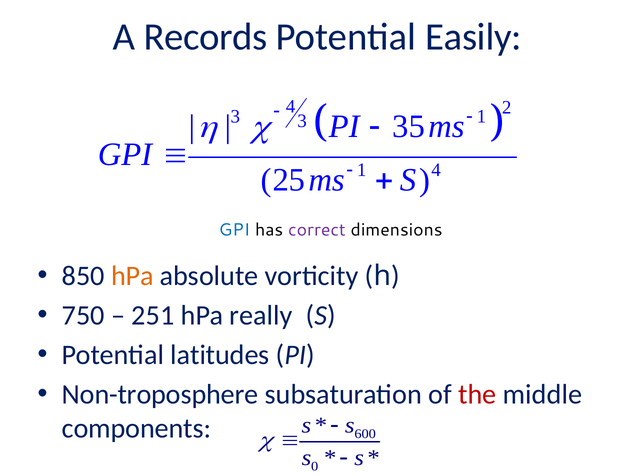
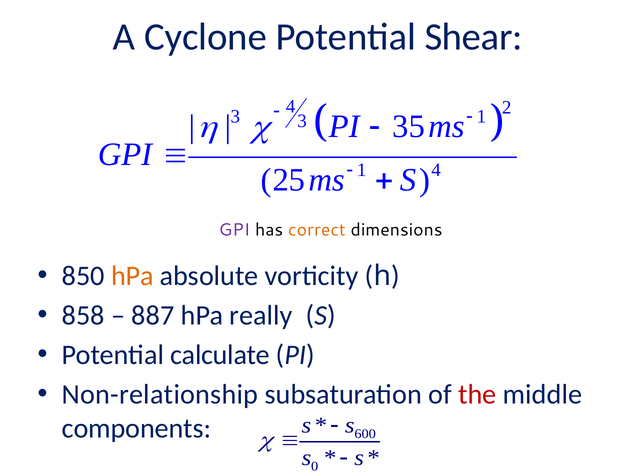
Records: Records -> Cyclone (206, 37)
Easily: Easily -> Shear (474, 37)
GPI colour: blue -> purple (234, 230)
correct colour: purple -> orange (317, 230)
750: 750 -> 858 (83, 316)
251: 251 -> 887 (153, 316)
latitudes: latitudes -> calculate (220, 355)
Non-troposphere: Non-troposphere -> Non-relationship (160, 395)
